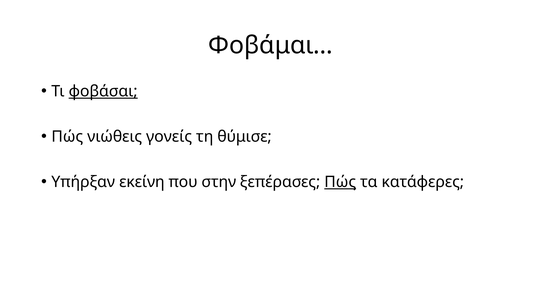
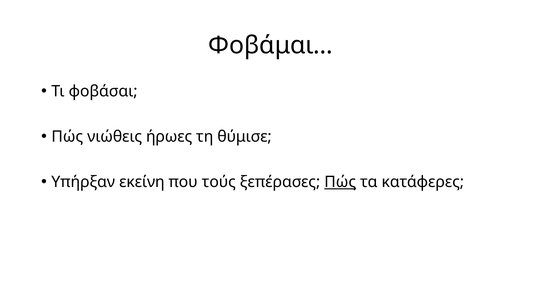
φοβάσαι underline: present -> none (103, 91)
γονείς: γονείς -> ήρωες (169, 137)
στην: στην -> τούς (219, 182)
